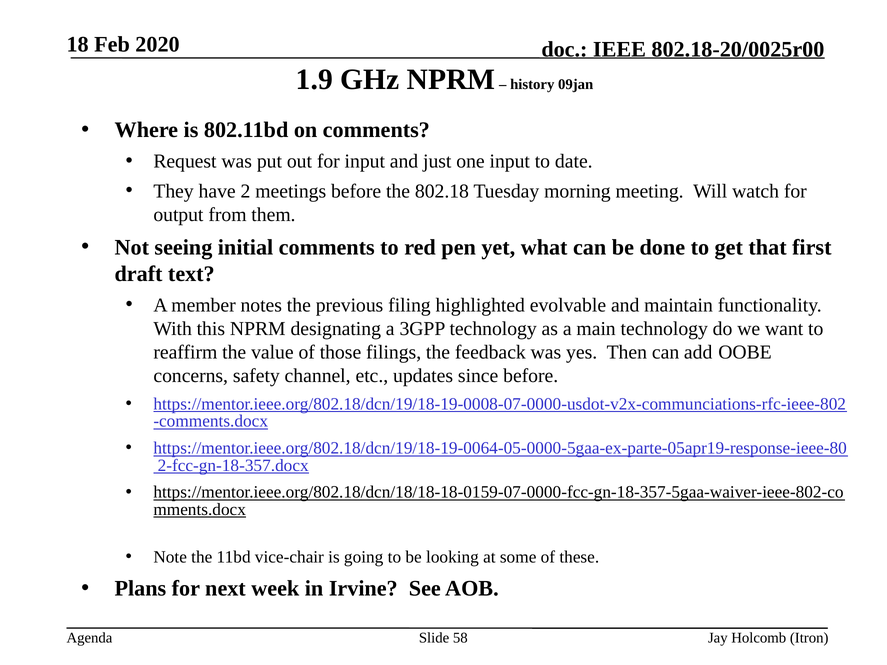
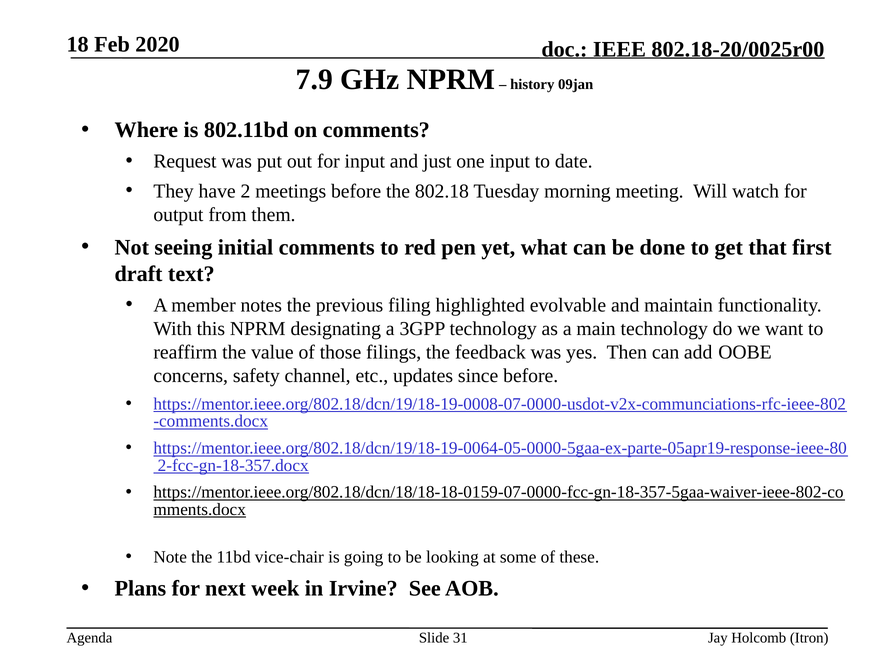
1.9: 1.9 -> 7.9 (314, 79)
58: 58 -> 31 (460, 638)
